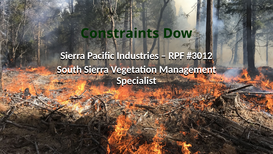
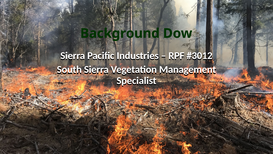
Constraints: Constraints -> Background (120, 33)
